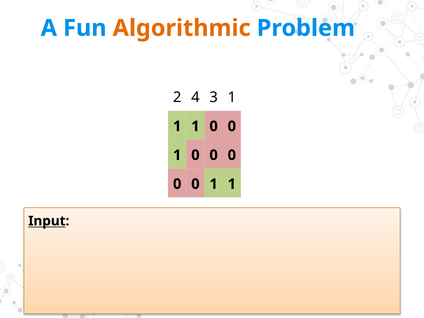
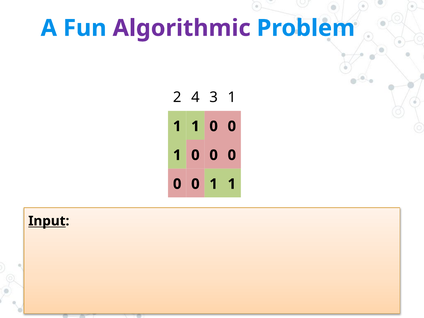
Algorithmic colour: orange -> purple (182, 28)
